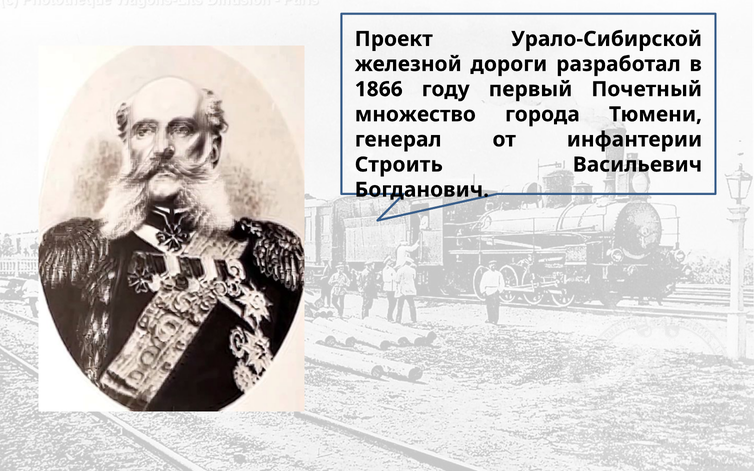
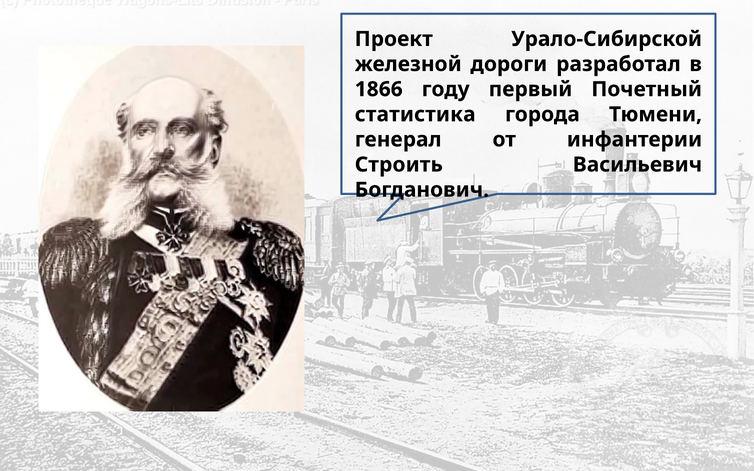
множество: множество -> статистика (415, 114)
